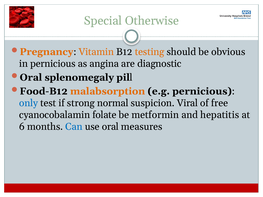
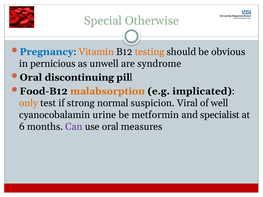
Pregnancy colour: orange -> blue (46, 52)
angina: angina -> unwell (104, 64)
diagnostic: diagnostic -> syndrome (159, 64)
splenomegaly: splenomegaly -> discontinuing (79, 77)
e.g pernicious: pernicious -> implicated (202, 91)
only colour: blue -> orange (29, 103)
free: free -> well (220, 103)
folate: folate -> urine (104, 115)
hepatitis: hepatitis -> specialist (220, 115)
Can colour: blue -> purple (74, 127)
